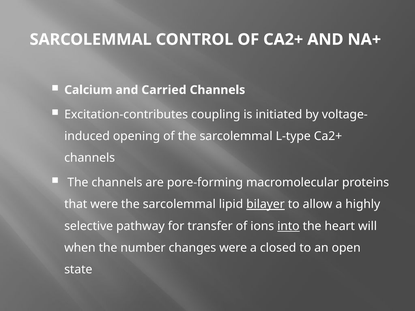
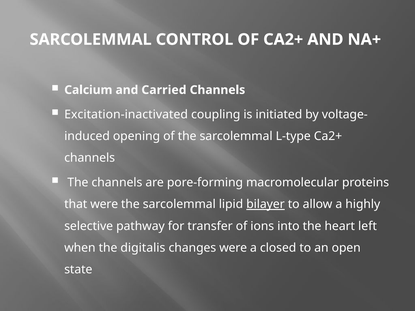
Excitation-contributes: Excitation-contributes -> Excitation-inactivated (126, 115)
into underline: present -> none (288, 226)
will: will -> left (367, 226)
number: number -> digitalis (143, 248)
